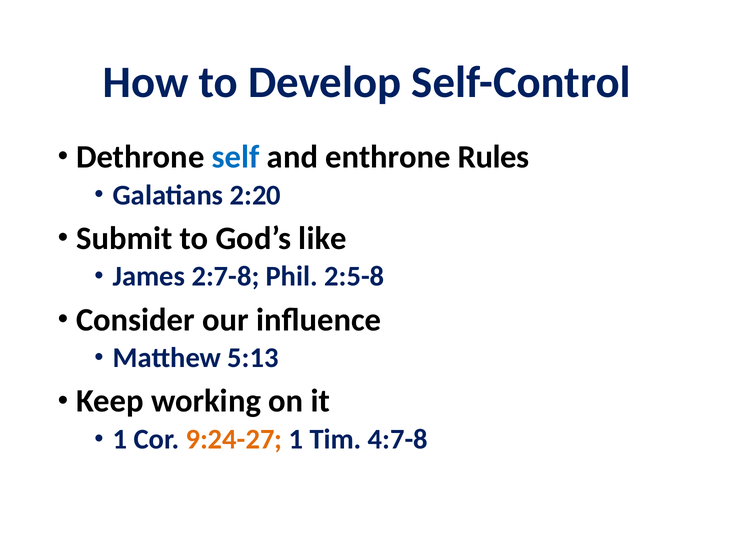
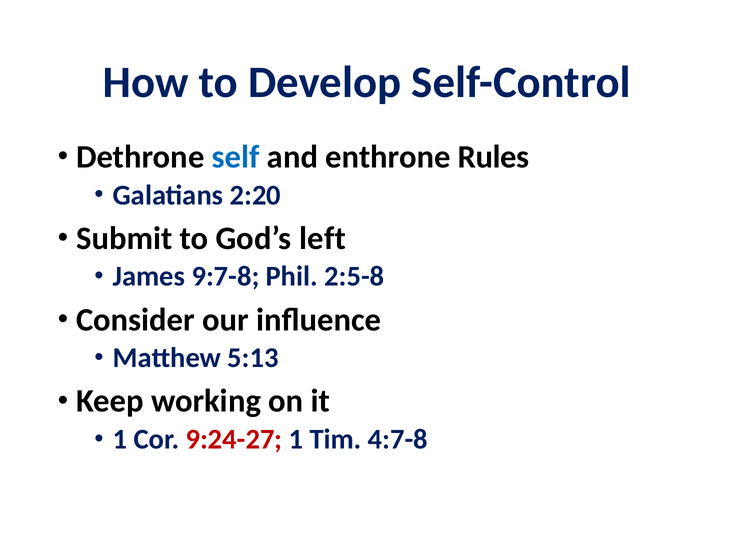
like: like -> left (323, 238)
2:7-8: 2:7-8 -> 9:7-8 (225, 276)
9:24-27 colour: orange -> red (234, 439)
